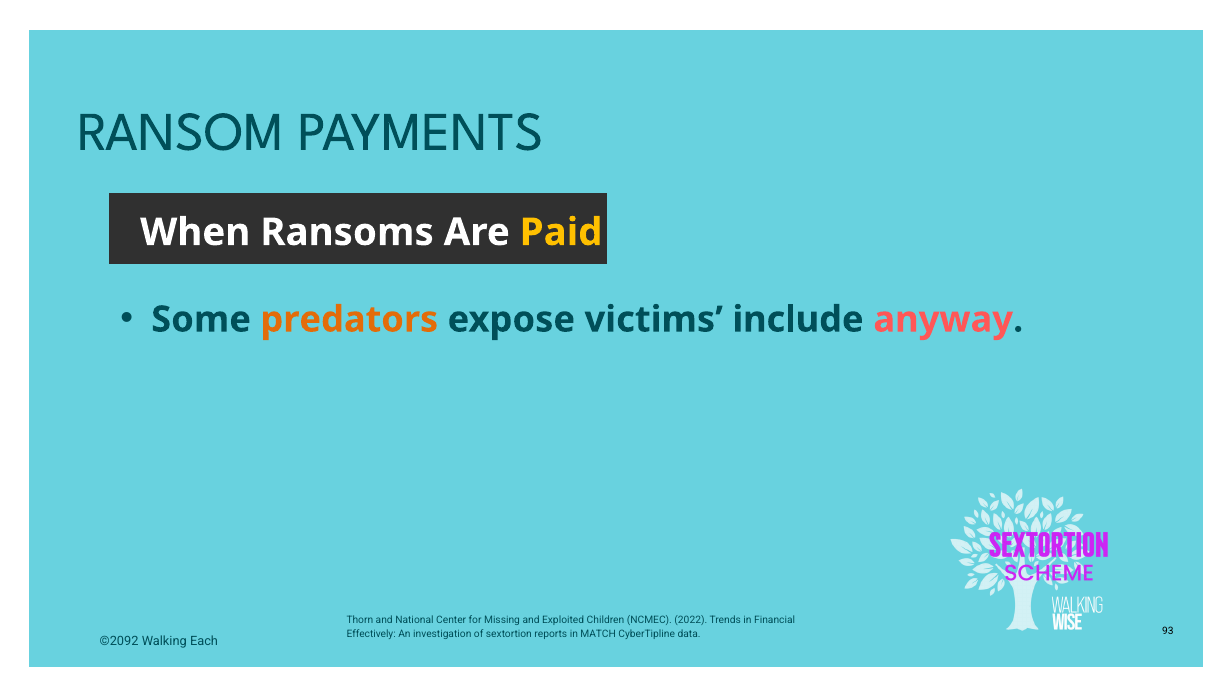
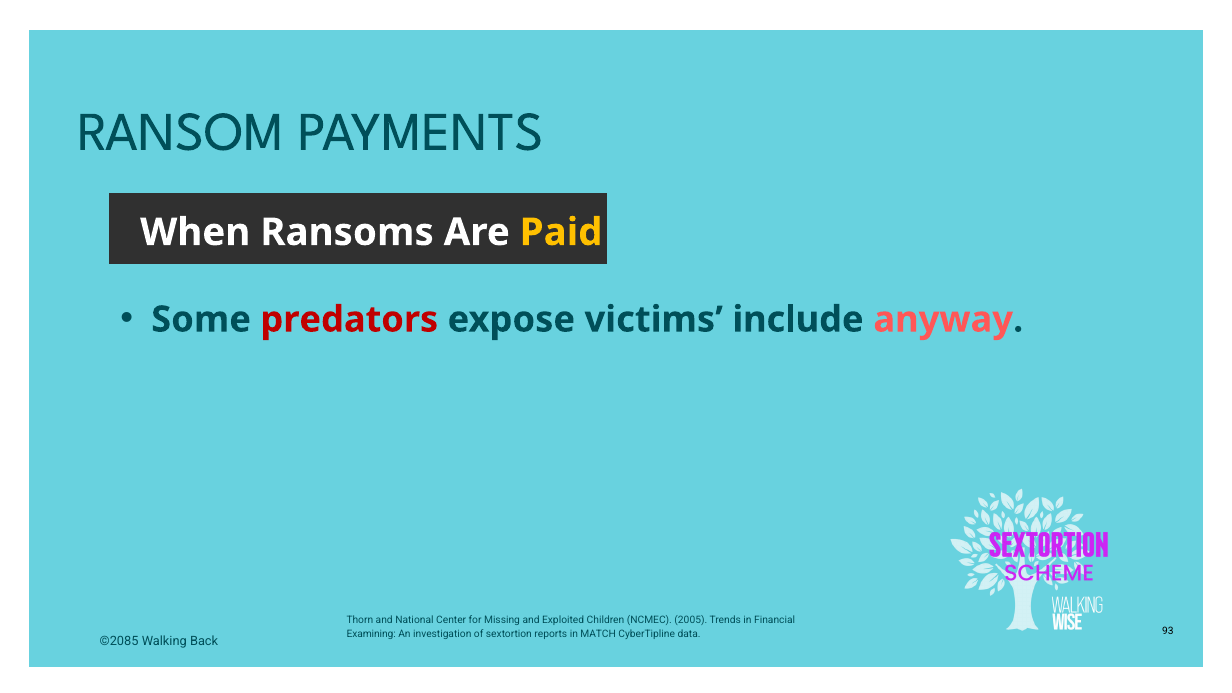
predators colour: orange -> red (349, 320)
2022: 2022 -> 2005 (691, 620)
Effectively: Effectively -> Examining (371, 634)
©2092: ©2092 -> ©2085 (119, 641)
Each: Each -> Back (204, 641)
